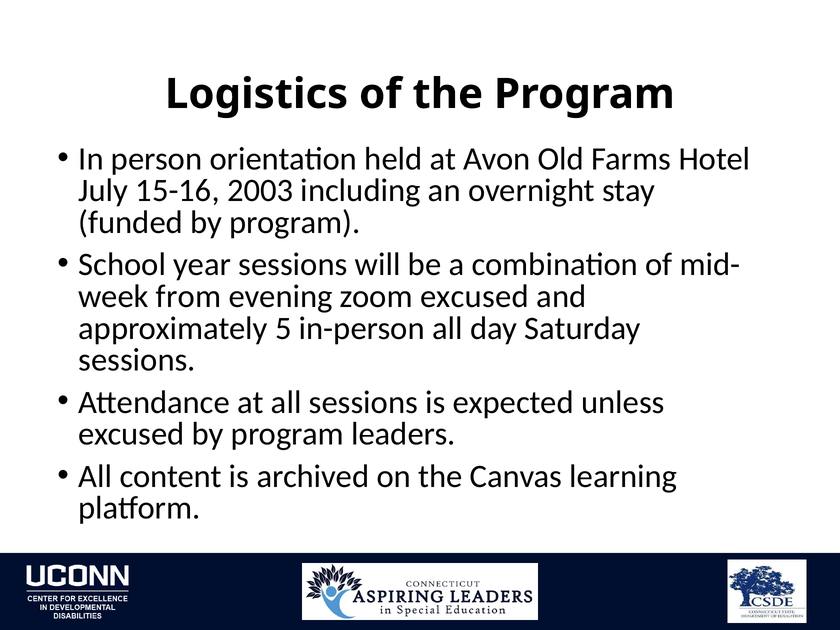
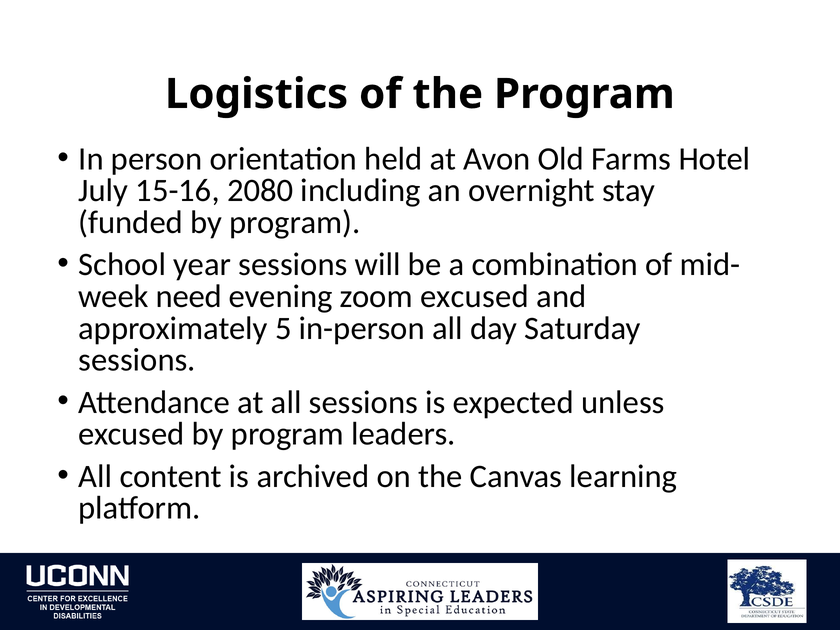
2003: 2003 -> 2080 (260, 191)
from: from -> need (189, 296)
